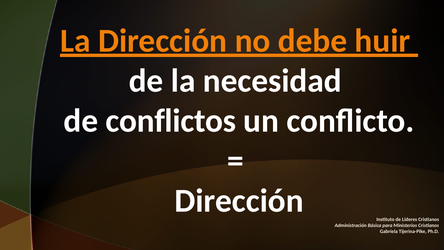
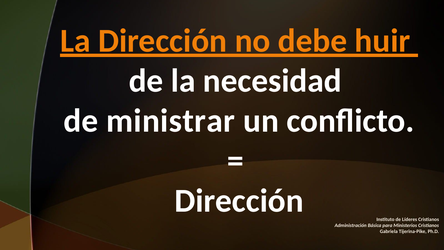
conflictos: conflictos -> ministrar (171, 121)
